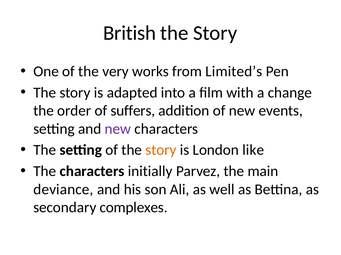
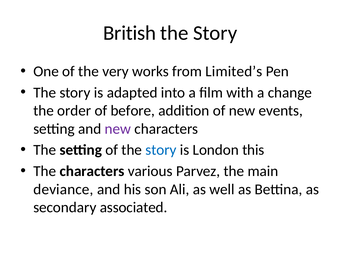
suffers: suffers -> before (133, 111)
story colour: orange -> blue (161, 150)
like: like -> this (253, 150)
initially: initially -> various (150, 172)
complexes: complexes -> associated (134, 208)
